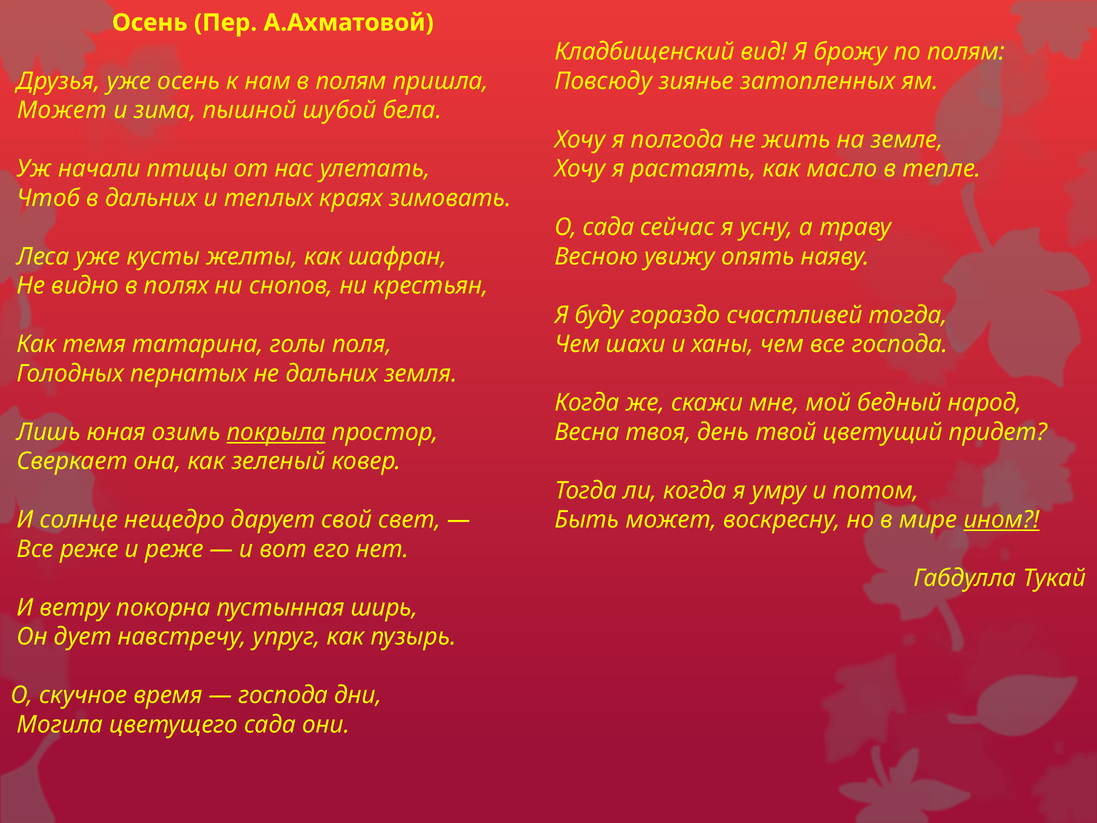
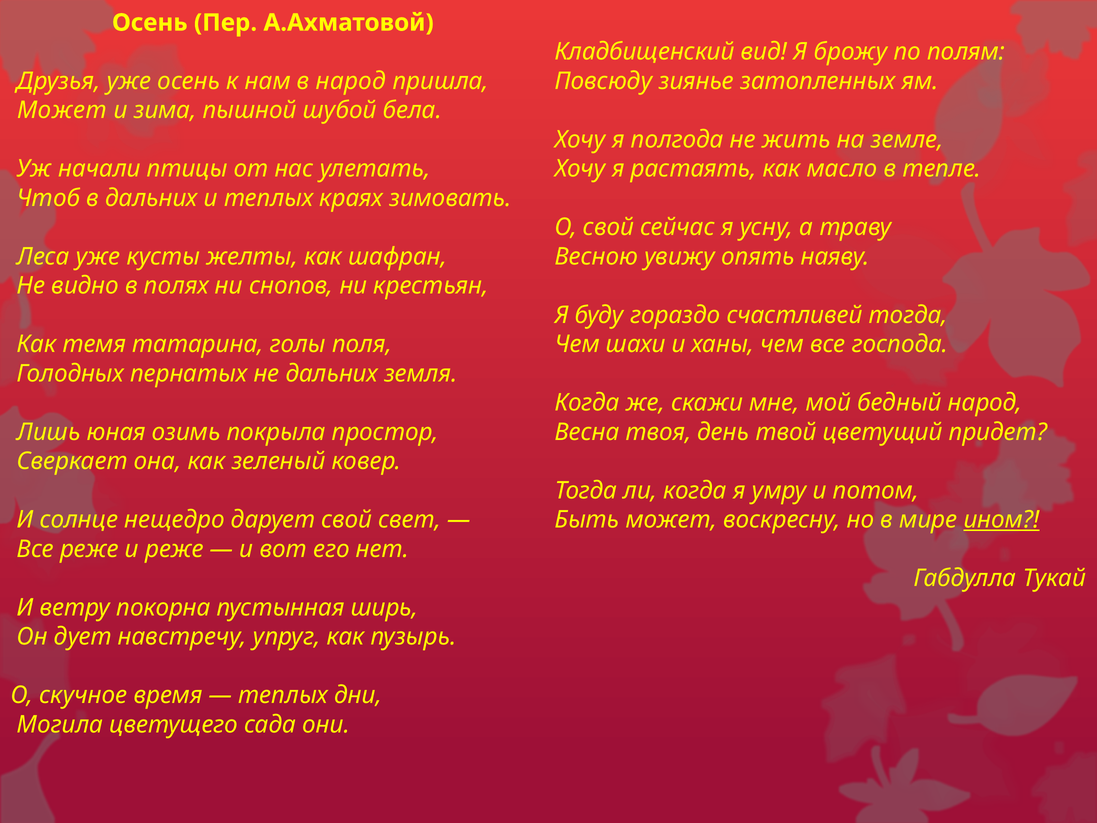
в полям: полям -> народ (351, 81)
О сада: сада -> свой (608, 227)
покрыла underline: present -> none (276, 432)
господа: господа -> теплых (283, 695)
